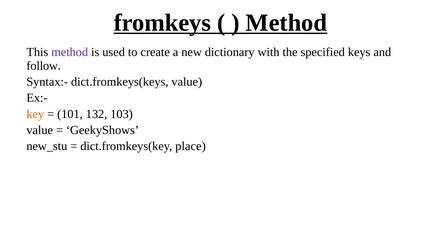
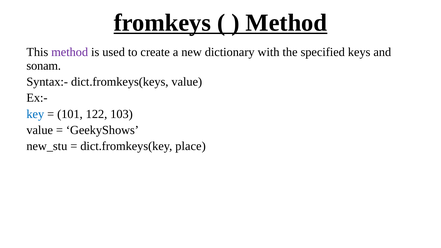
follow: follow -> sonam (44, 66)
key colour: orange -> blue (35, 114)
132: 132 -> 122 (97, 114)
